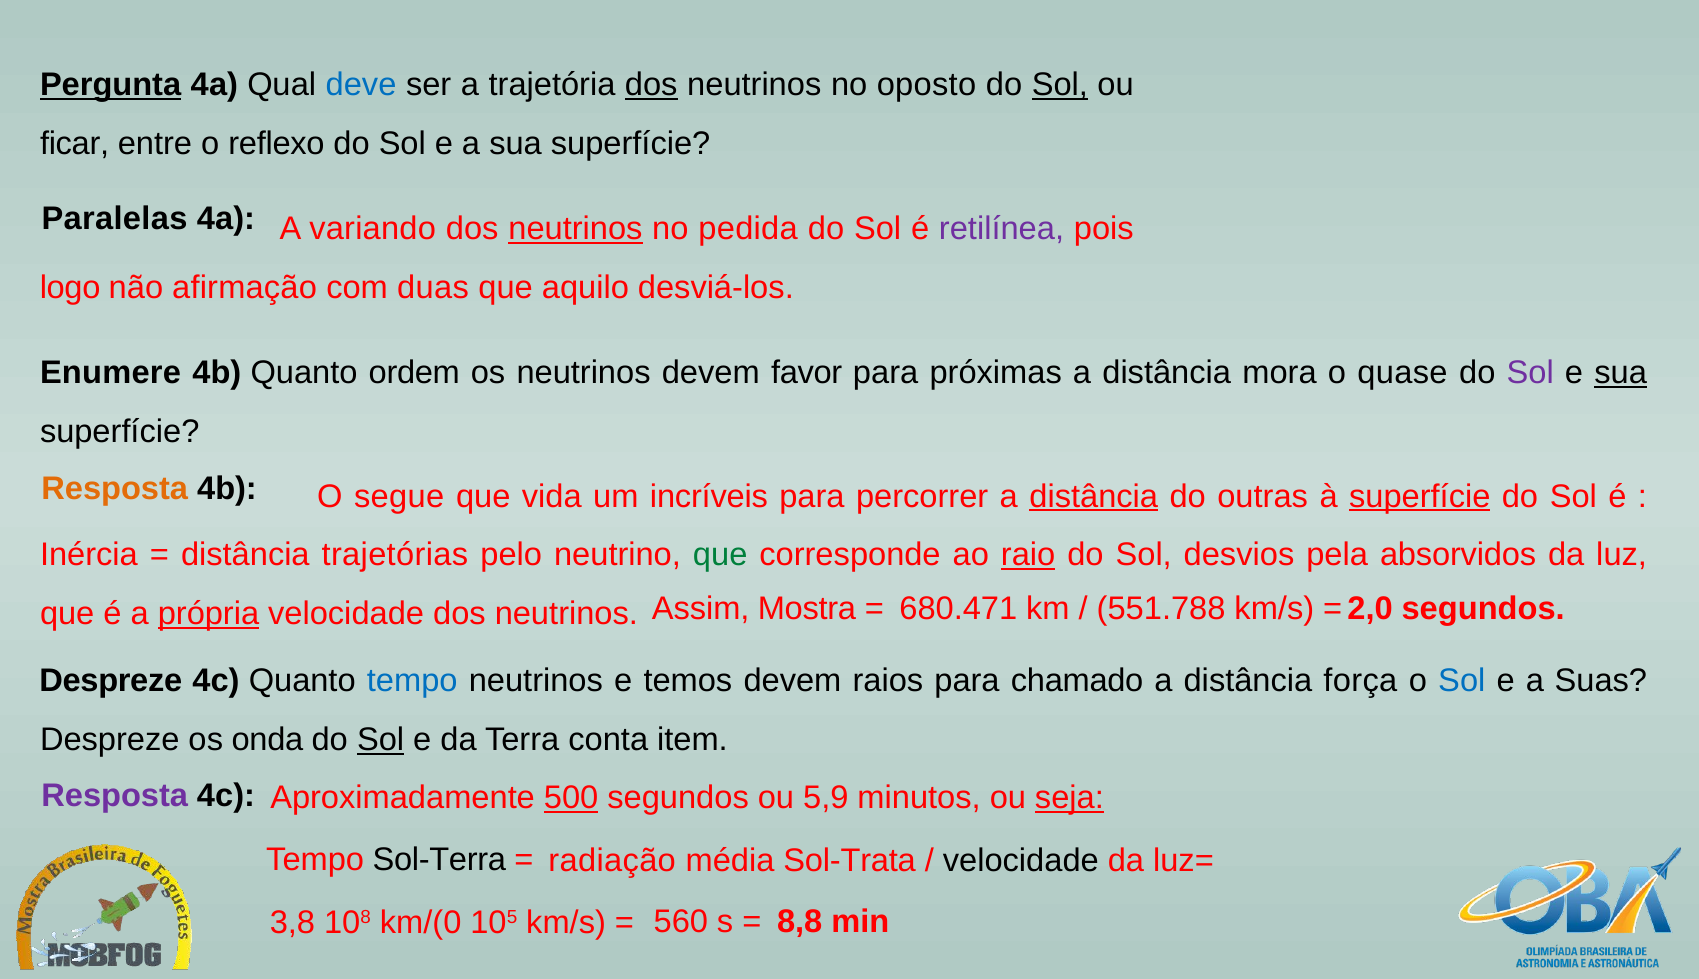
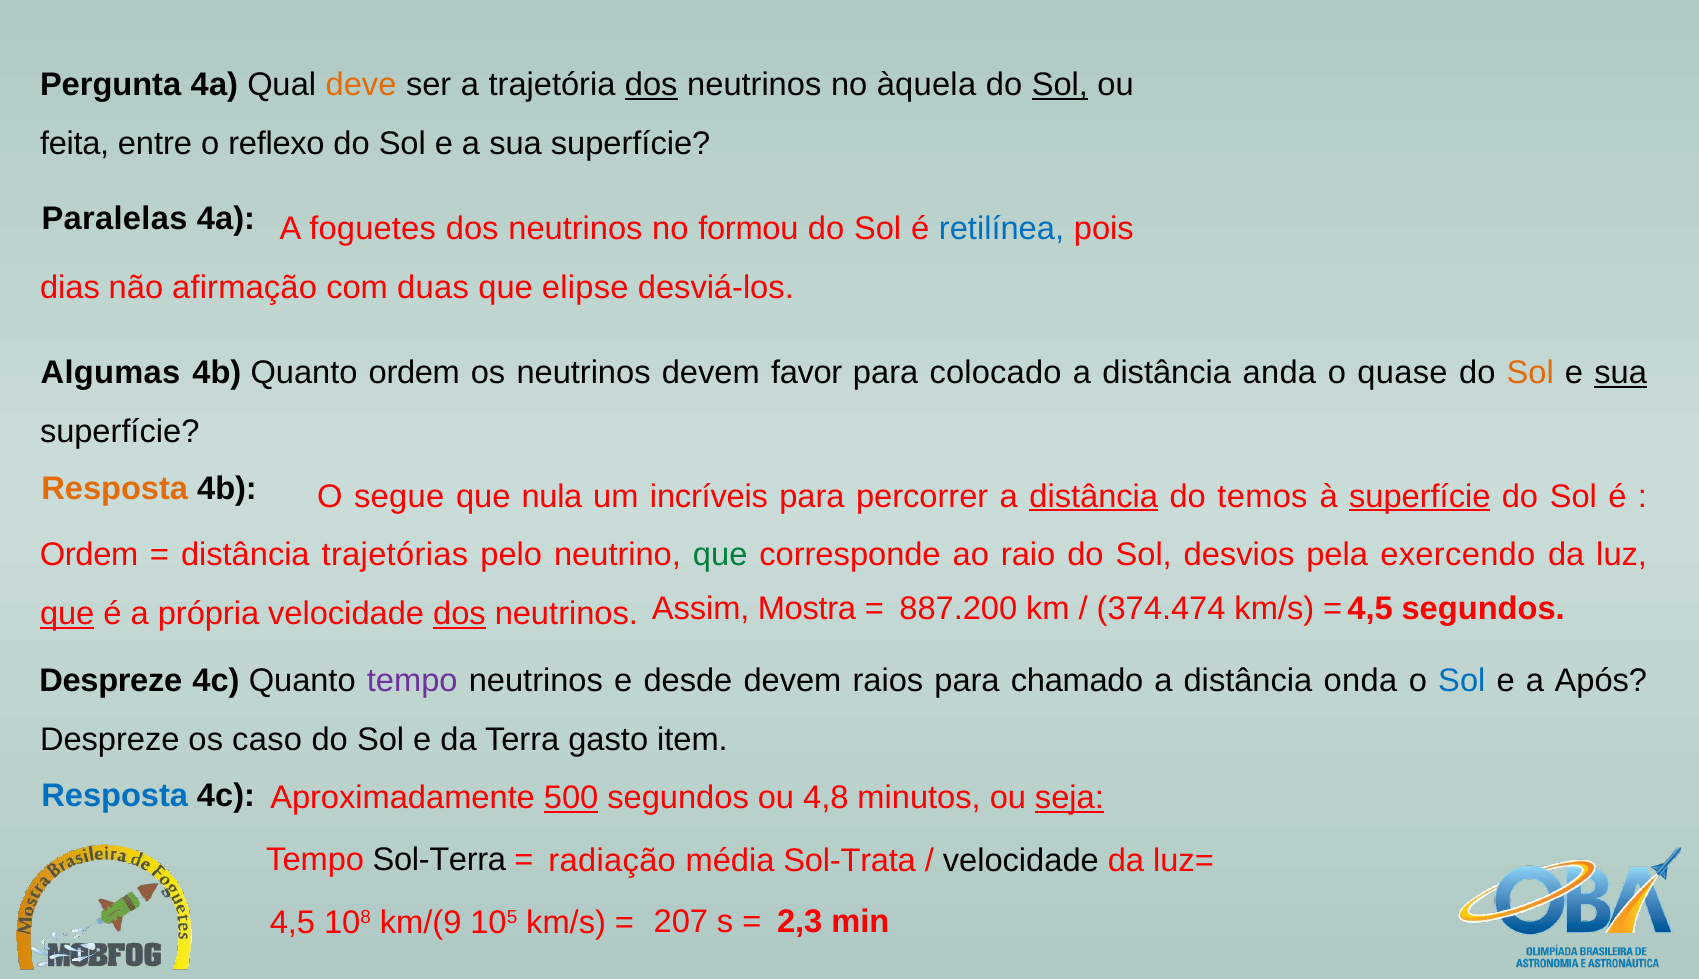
Pergunta underline: present -> none (111, 85)
deve colour: blue -> orange (361, 85)
oposto: oposto -> àquela (926, 85)
ficar: ficar -> feita (75, 144)
variando: variando -> foguetes (373, 229)
neutrinos underline: present -> none (575, 229)
pedida: pedida -> formou (748, 229)
retilínea colour: purple -> blue (1002, 229)
logo: logo -> dias (70, 288)
aquilo: aquilo -> elipse (585, 288)
Enumere: Enumere -> Algumas (110, 373)
próximas: próximas -> colocado (996, 373)
mora: mora -> anda (1279, 373)
Sol colour: purple -> orange (1530, 373)
vida: vida -> nula (552, 496)
outras: outras -> temos (1262, 496)
Inércia: Inércia -> Ordem (89, 555)
raio underline: present -> none (1028, 555)
absorvidos: absorvidos -> exercendo (1458, 555)
680.471: 680.471 -> 887.200 (958, 609)
551.788: 551.788 -> 374.474 (1161, 609)
2,0: 2,0 -> 4,5 (1370, 609)
que underline: none -> present (67, 614)
própria underline: present -> none (208, 614)
dos underline: none -> present (459, 614)
tempo colour: blue -> purple (412, 681)
temos: temos -> desde (688, 681)
força: força -> onda (1360, 681)
Suas: Suas -> Após (1601, 681)
onda: onda -> caso (267, 740)
Sol underline: present -> none (381, 740)
conta: conta -> gasto (608, 740)
Resposta colour: purple -> blue (115, 795)
5,9: 5,9 -> 4,8 (826, 798)
3,8: 3,8 -> 4,5 (292, 923)
km/(0: km/(0 -> km/(9 (421, 923)
560: 560 -> 207 (681, 922)
8,8: 8,8 -> 2,3 (800, 922)
